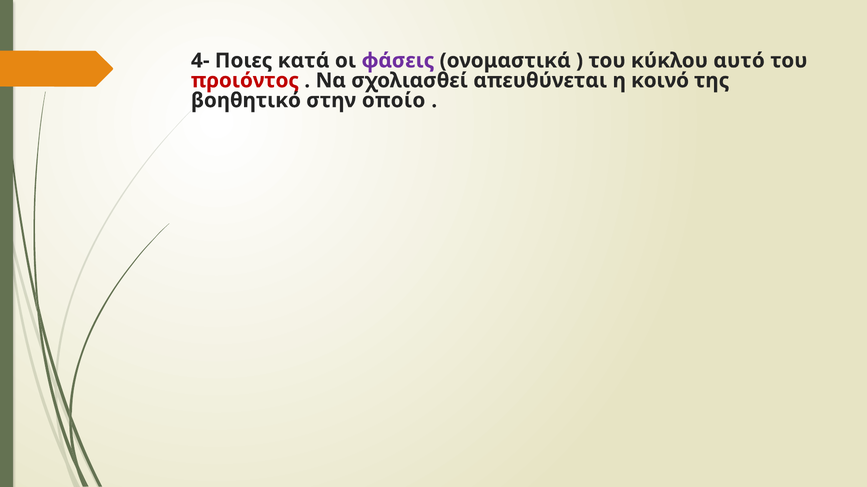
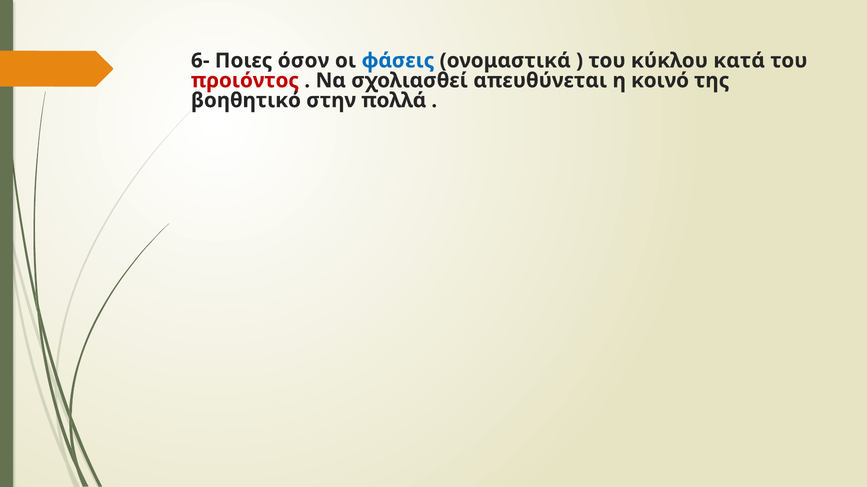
4-: 4- -> 6- (200, 61)
κατά: κατά -> όσον (304, 61)
φάσεις colour: purple -> blue (398, 61)
αυτό: αυτό -> κατά (739, 61)
οποίο: οποίο -> πολλά (394, 101)
